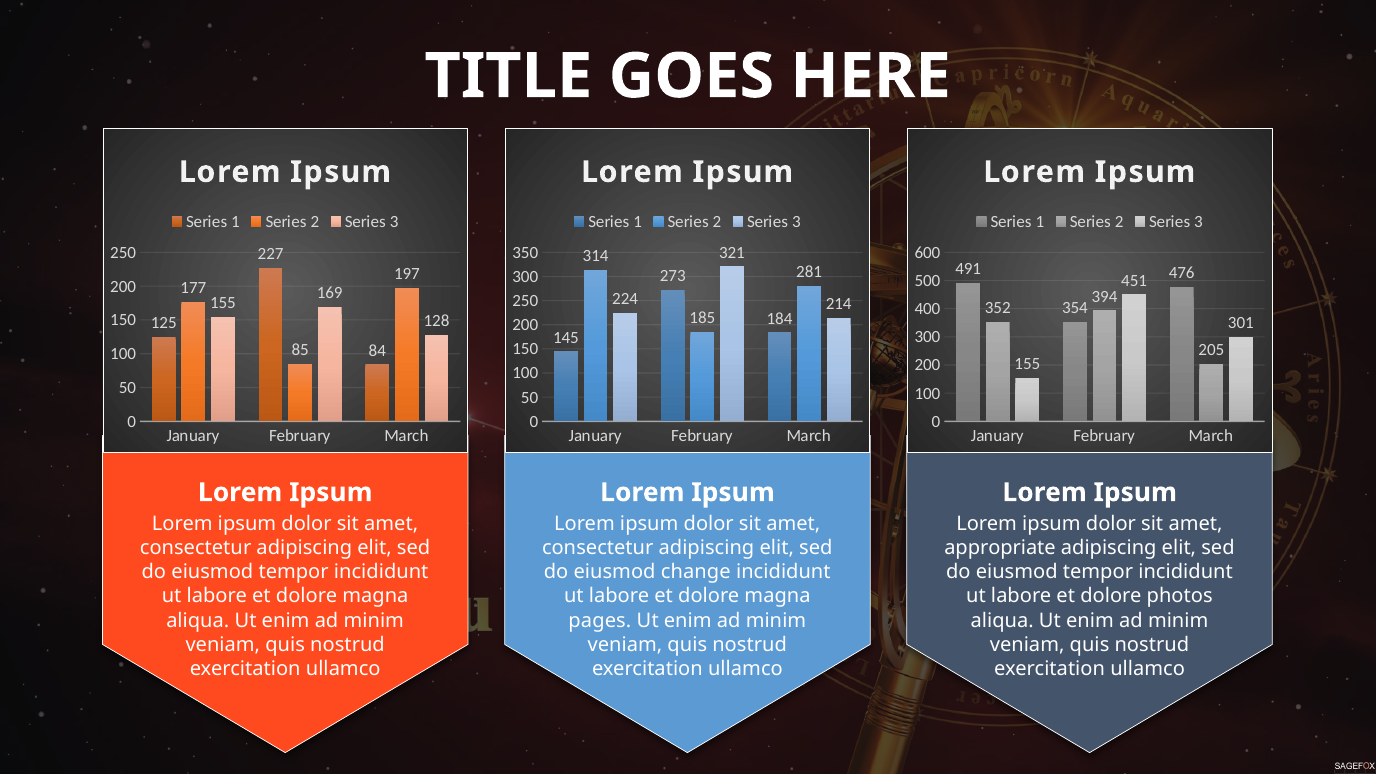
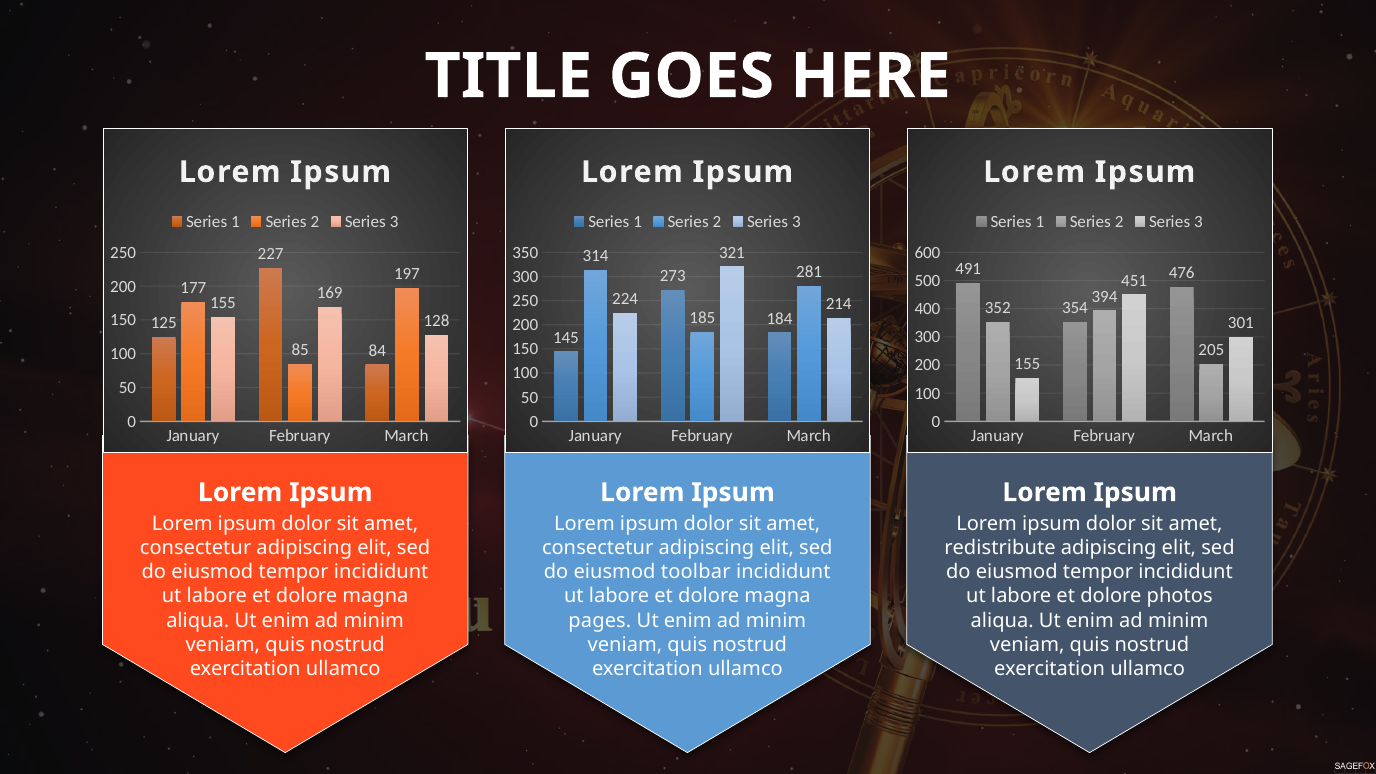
appropriate: appropriate -> redistribute (1000, 548)
change: change -> toolbar (696, 572)
